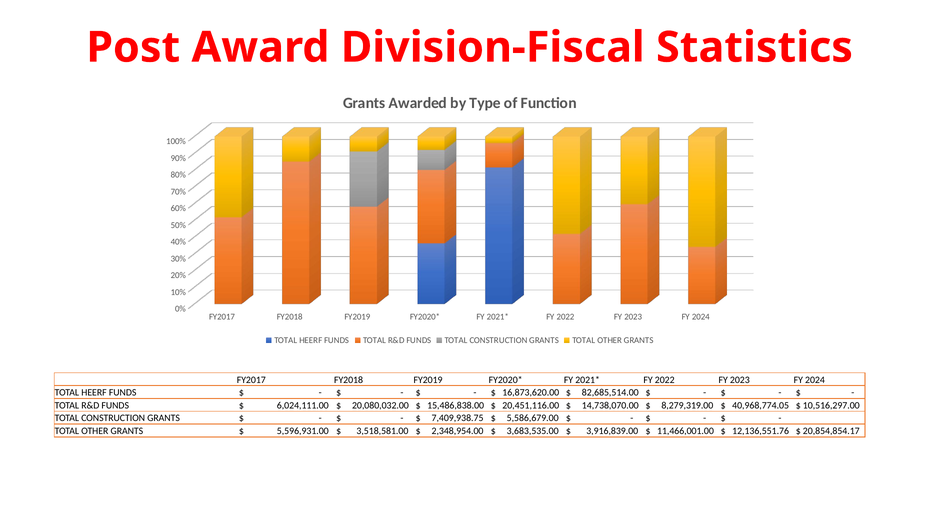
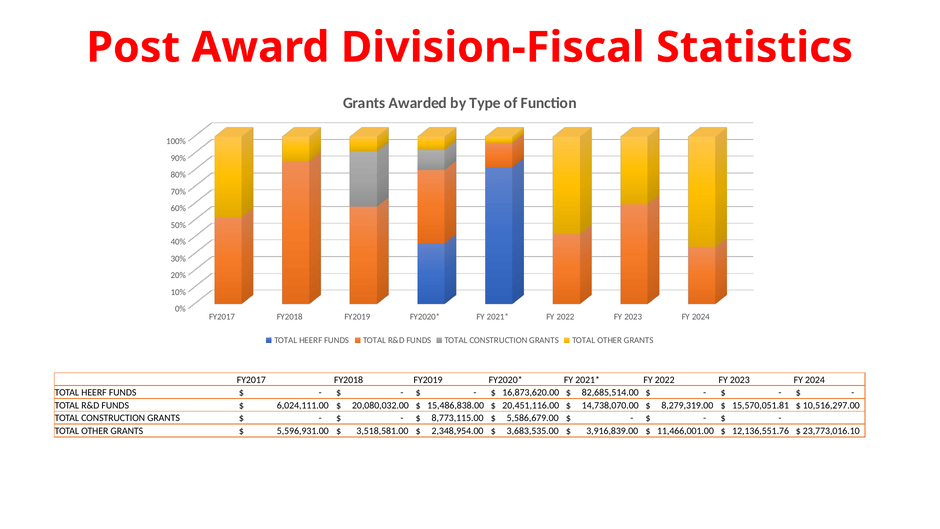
40,968,774.05: 40,968,774.05 -> 15,570,051.81 (761, 405)
7,409,938.75: 7,409,938.75 -> 8,773,115.00 (458, 418)
20,854,854.17: 20,854,854.17 -> 23,773,016.10 (831, 431)
